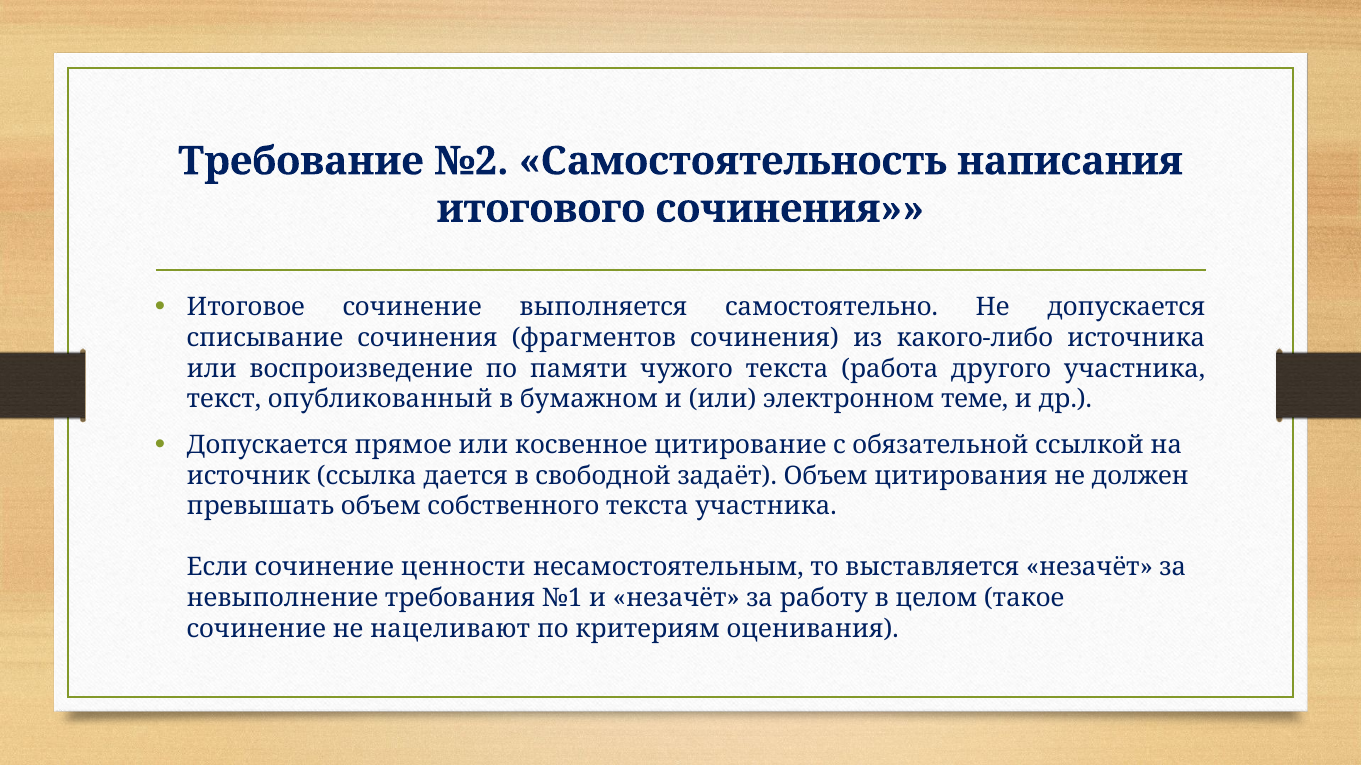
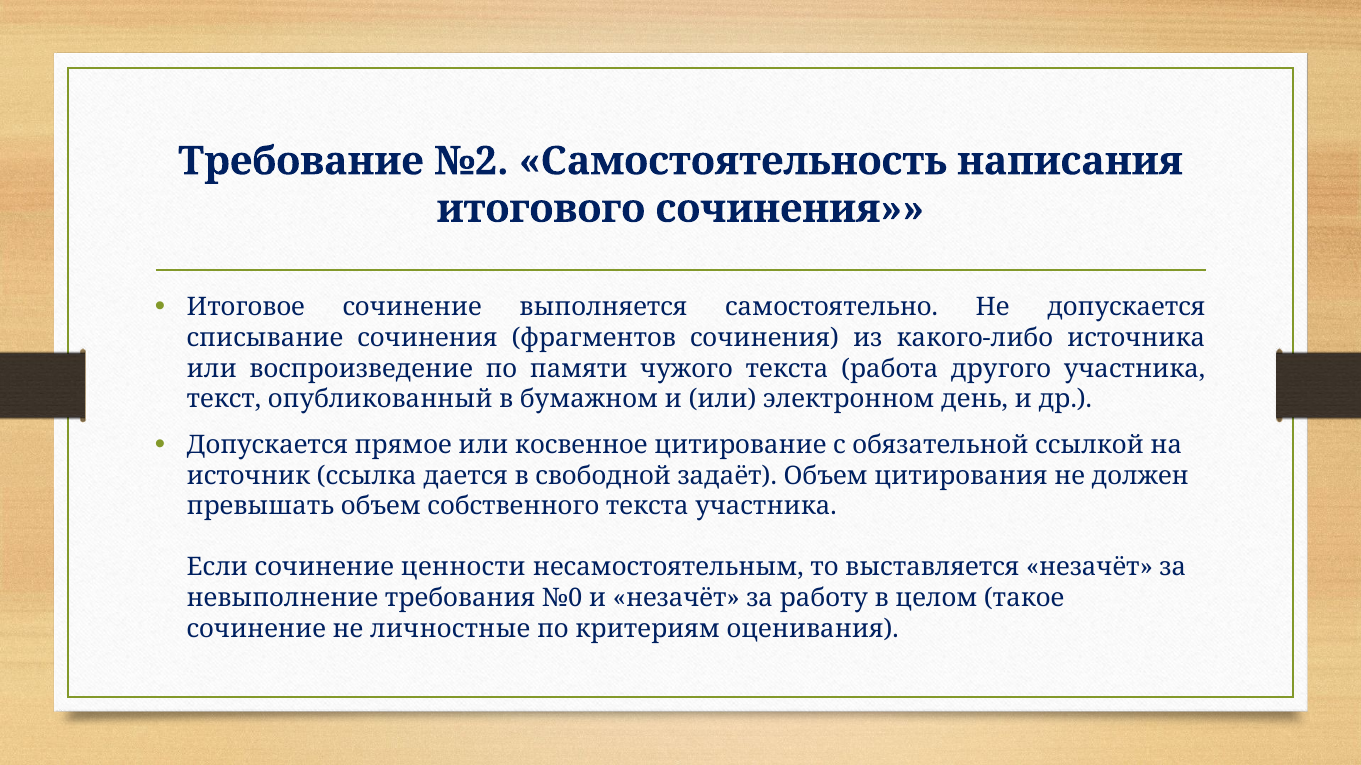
теме: теме -> день (974, 400)
№1: №1 -> №0 (562, 599)
нацеливают: нацеливают -> личностные (450, 629)
